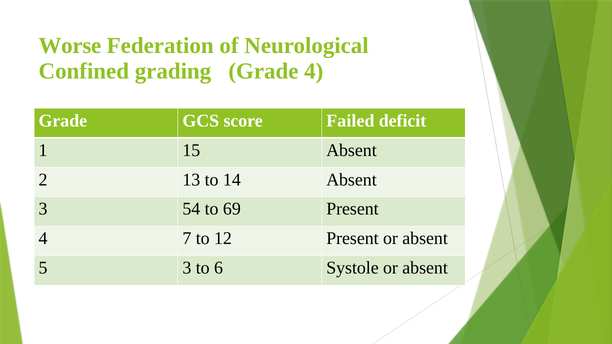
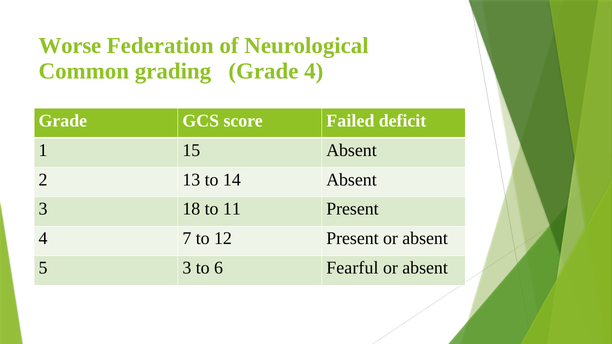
Confined: Confined -> Common (84, 71)
54: 54 -> 18 (191, 209)
69: 69 -> 11 (232, 209)
Systole: Systole -> Fearful (352, 268)
